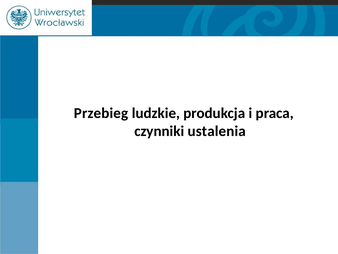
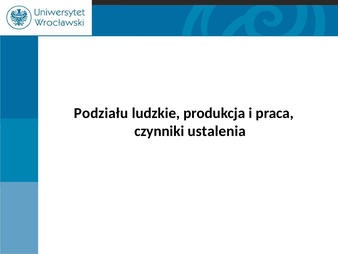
Przebieg: Przebieg -> Podziału (101, 113)
